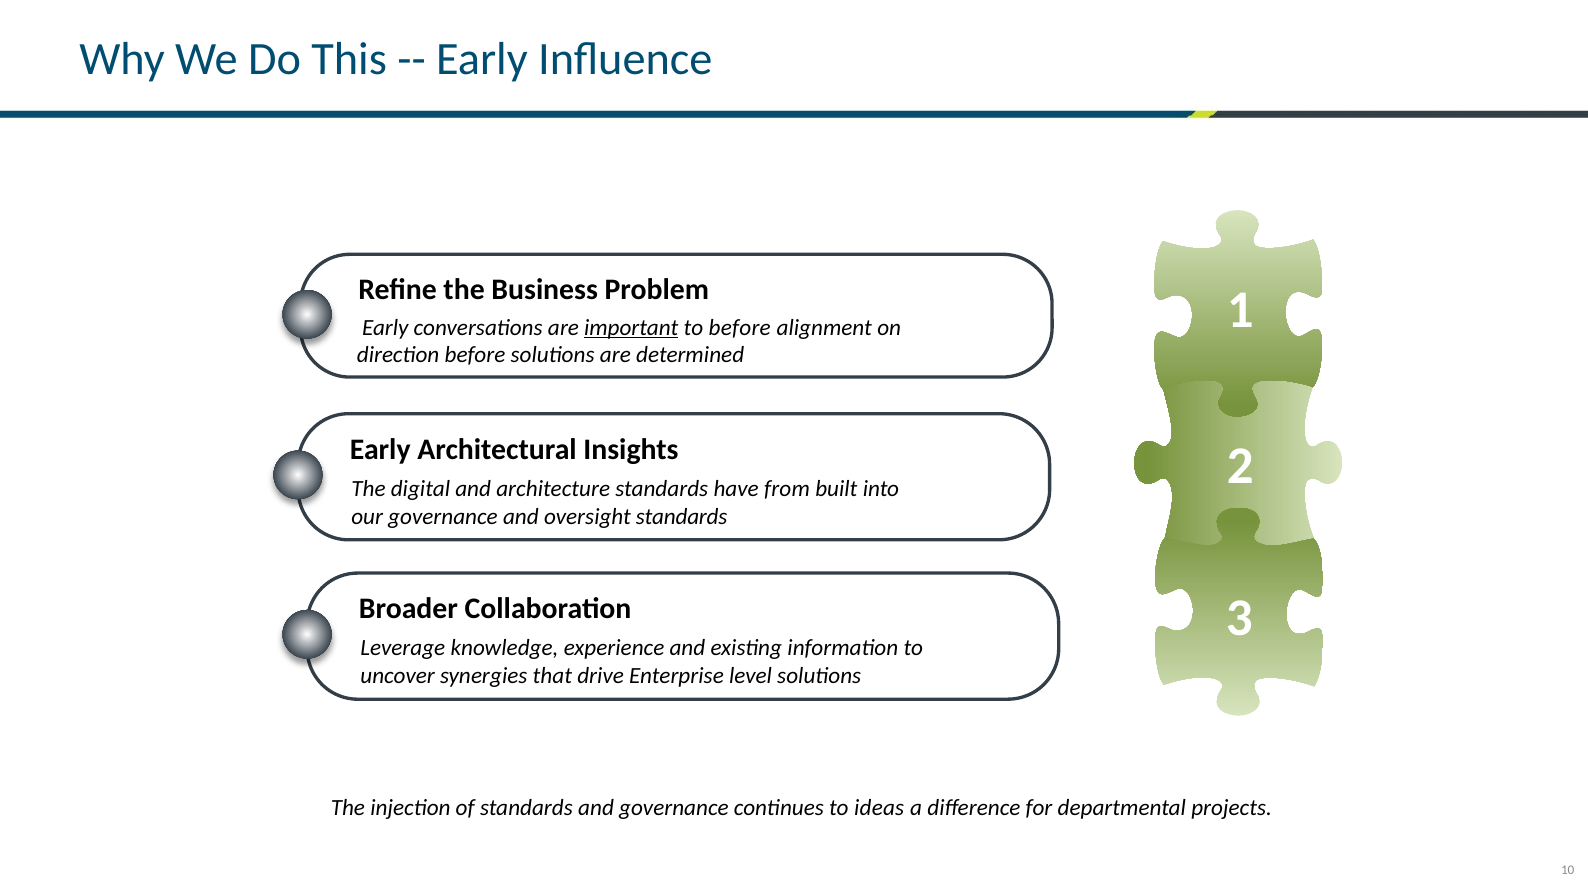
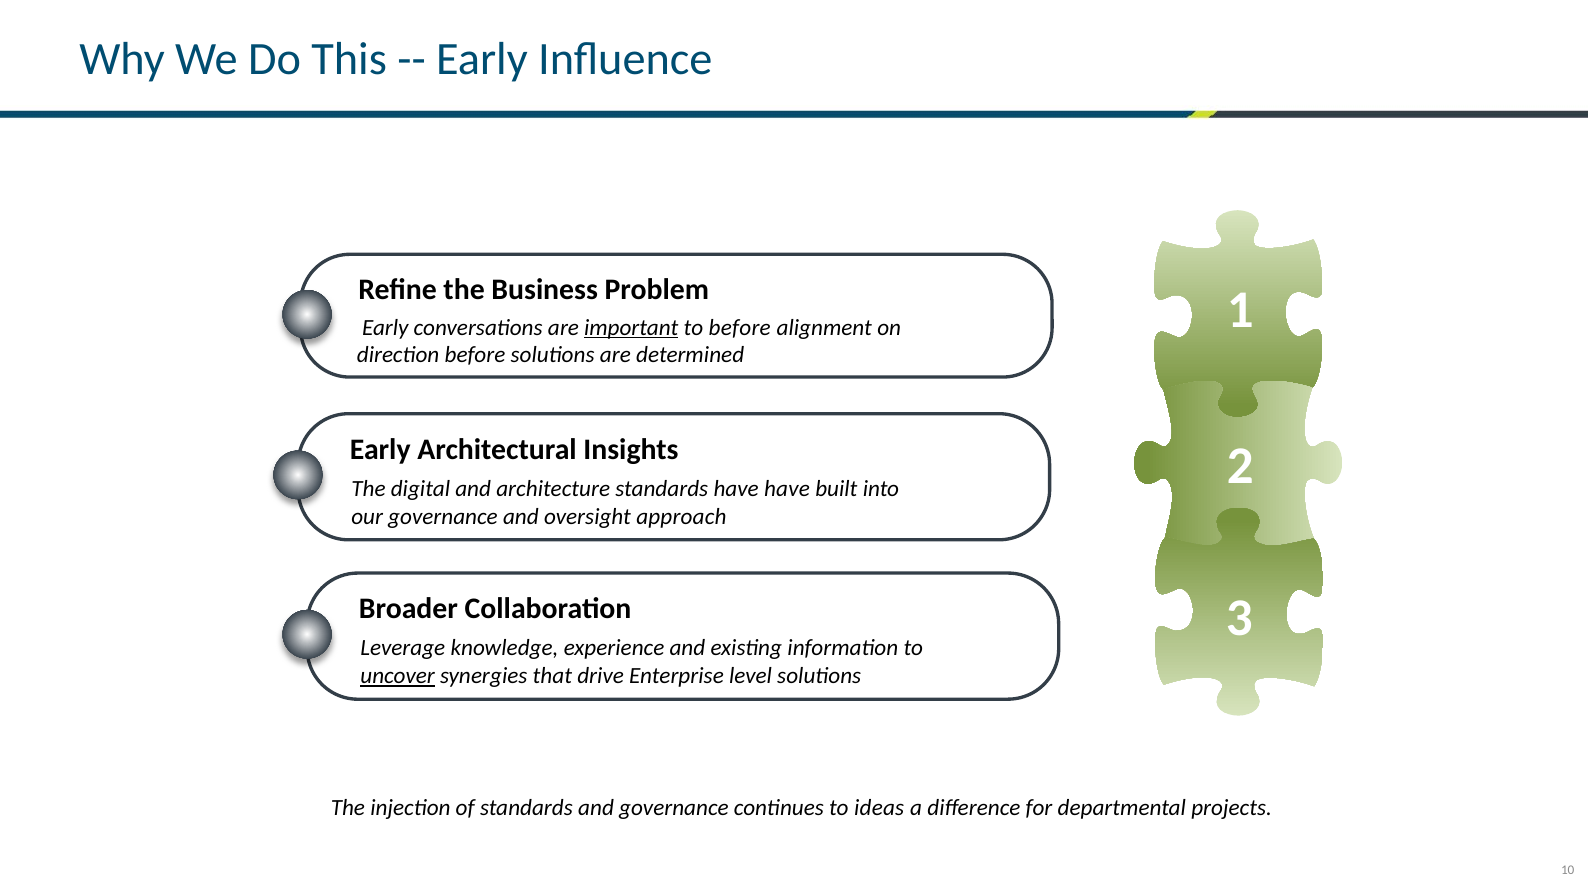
have from: from -> have (787, 489)
oversight standards: standards -> approach (681, 517)
uncover underline: none -> present (398, 676)
